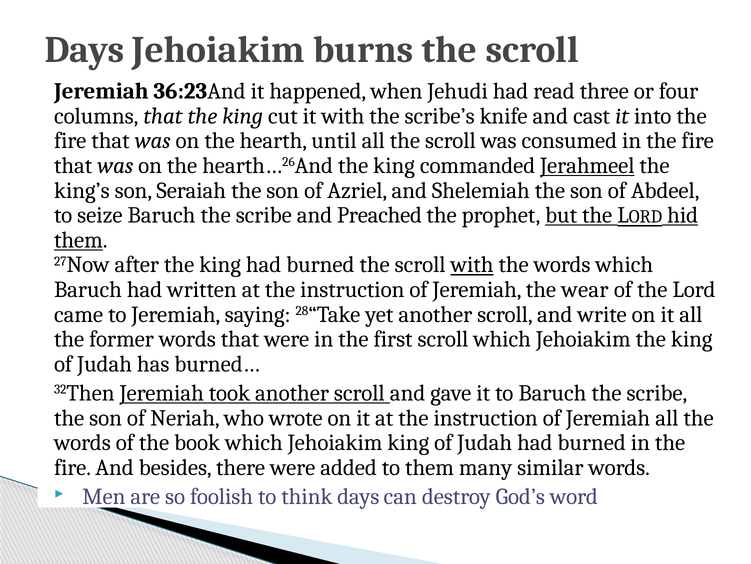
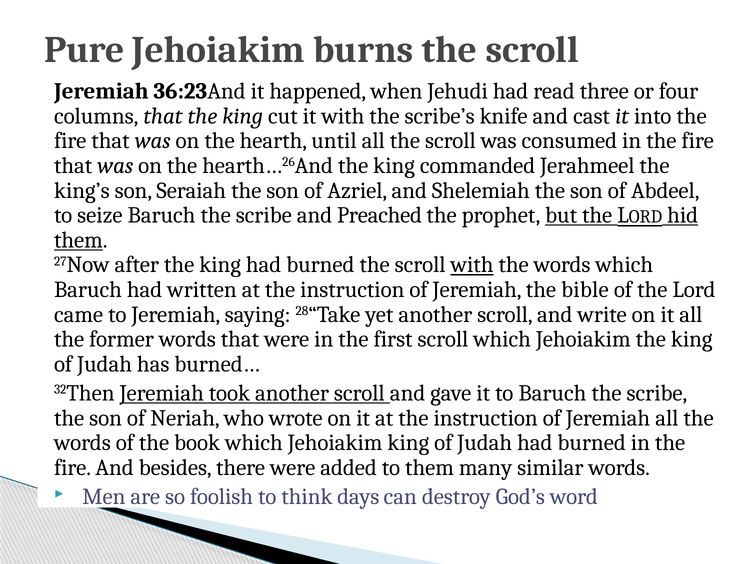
Days: Days -> Pure (85, 50)
Jerahmeel underline: present -> none (587, 165)
wear: wear -> bible (585, 289)
